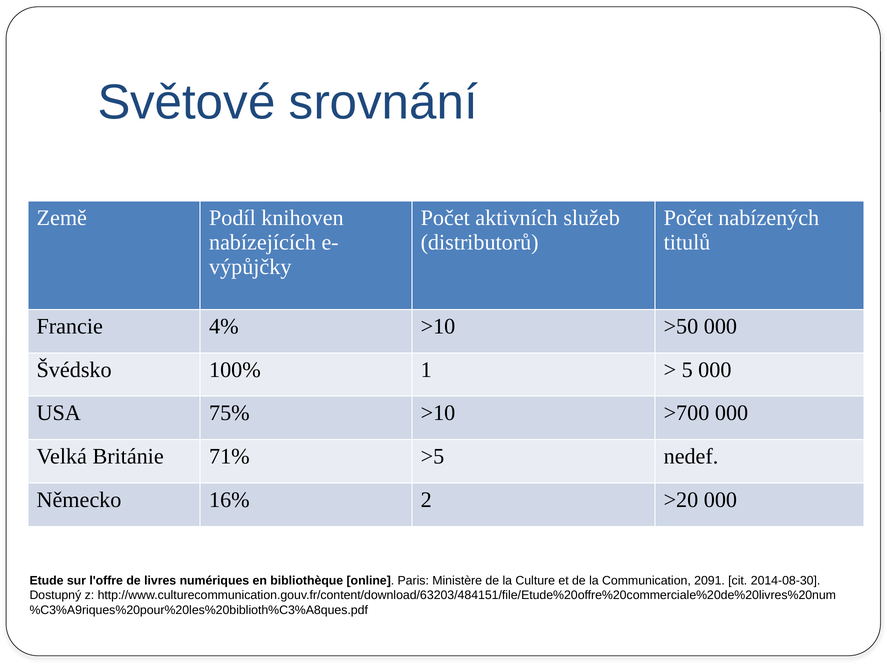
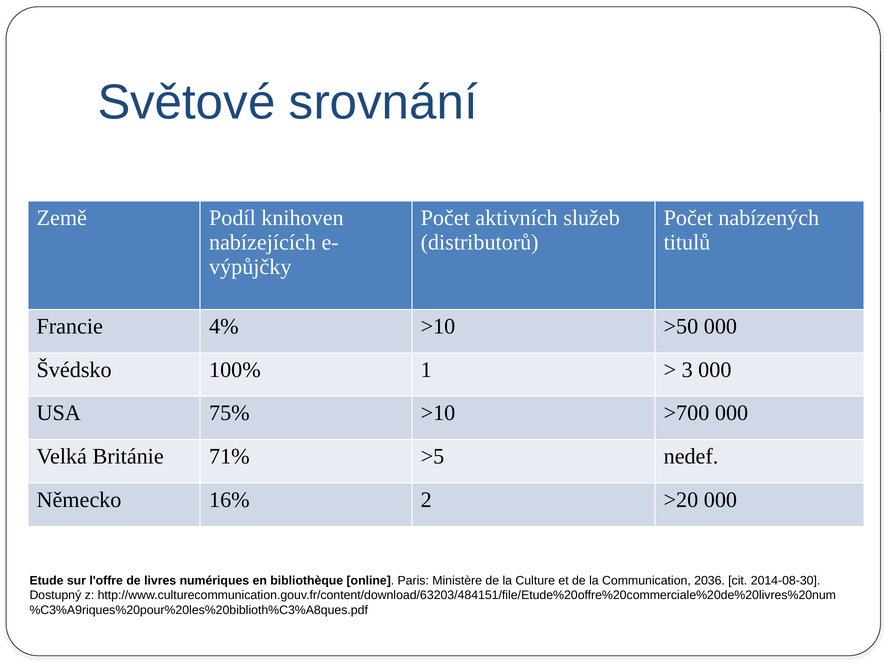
5: 5 -> 3 (687, 370)
2091: 2091 -> 2036 (710, 581)
